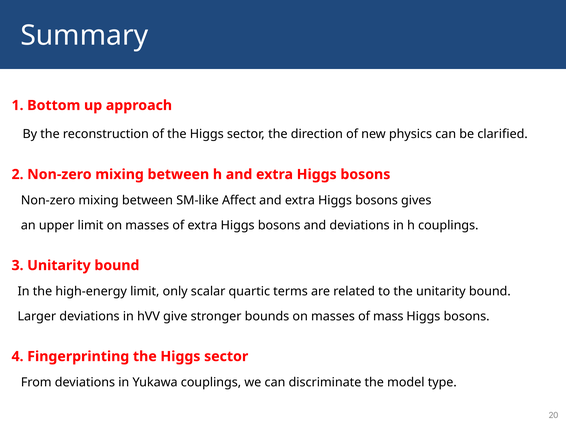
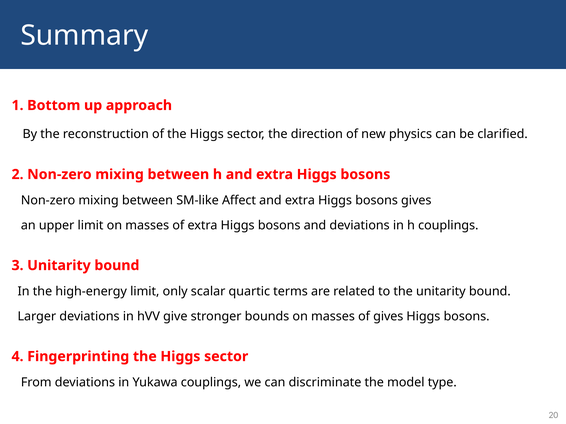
of mass: mass -> gives (388, 317)
